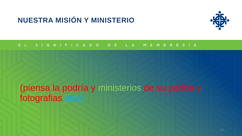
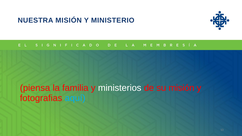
la podría: podría -> familia (75, 88)
ministerios colour: light green -> white (120, 88)
su podría: podría -> misión (181, 88)
